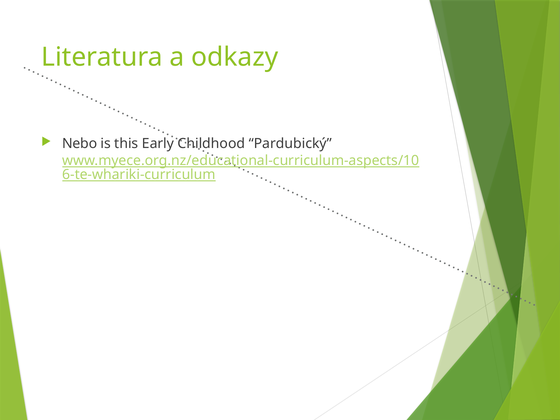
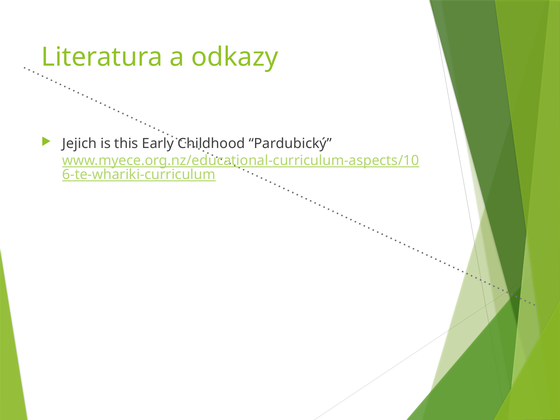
Nebo: Nebo -> Jejich (80, 144)
